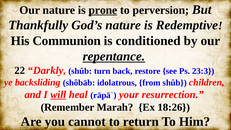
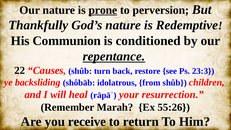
Darkly: Darkly -> Causes (46, 70)
will underline: present -> none (58, 95)
18:26: 18:26 -> 55:26 (174, 107)
cannot: cannot -> receive (87, 122)
